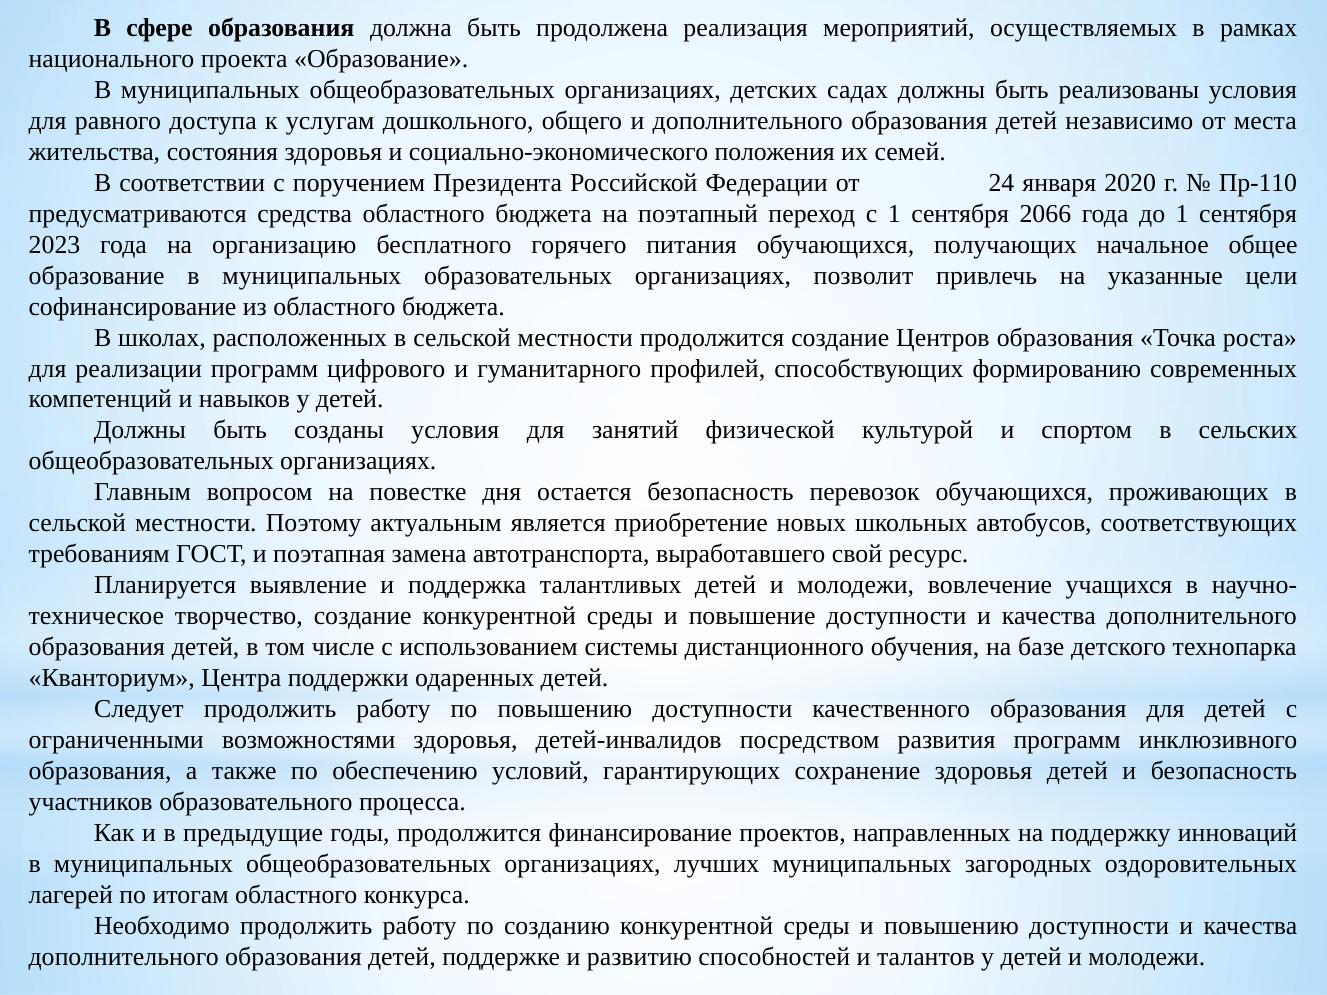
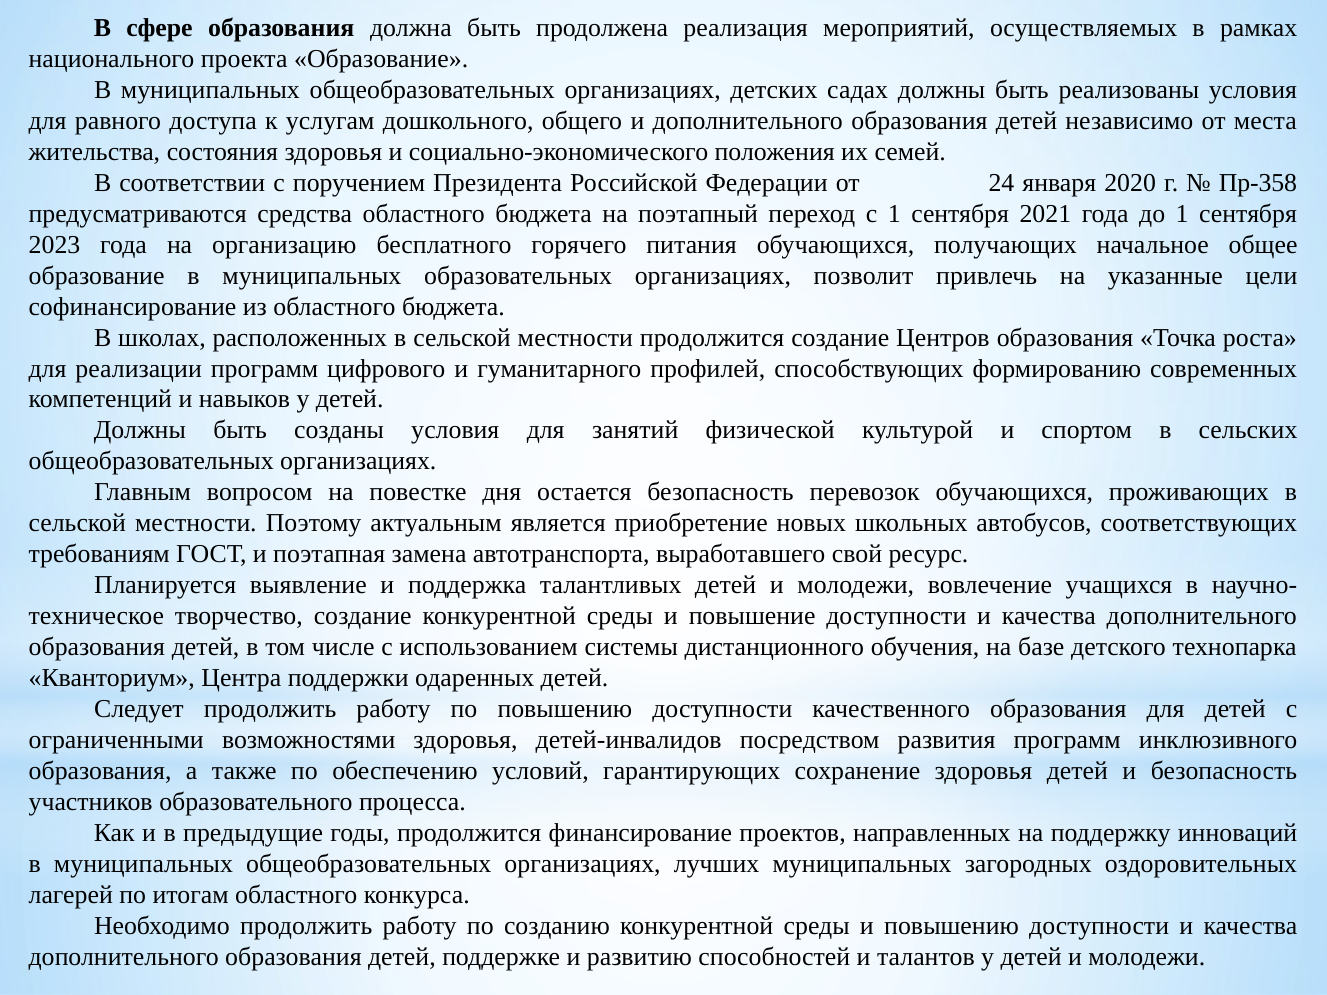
Пр-110: Пр-110 -> Пр-358 (1258, 183)
2066: 2066 -> 2021 (1045, 214)
